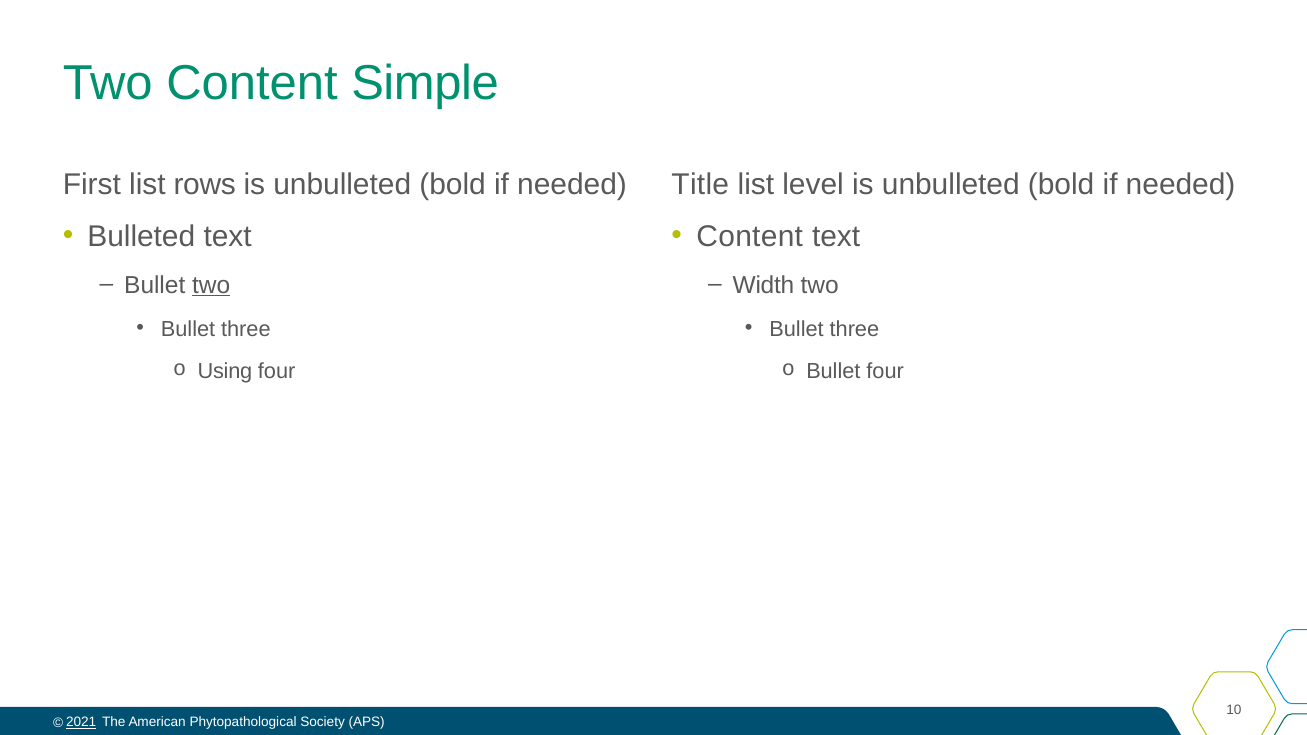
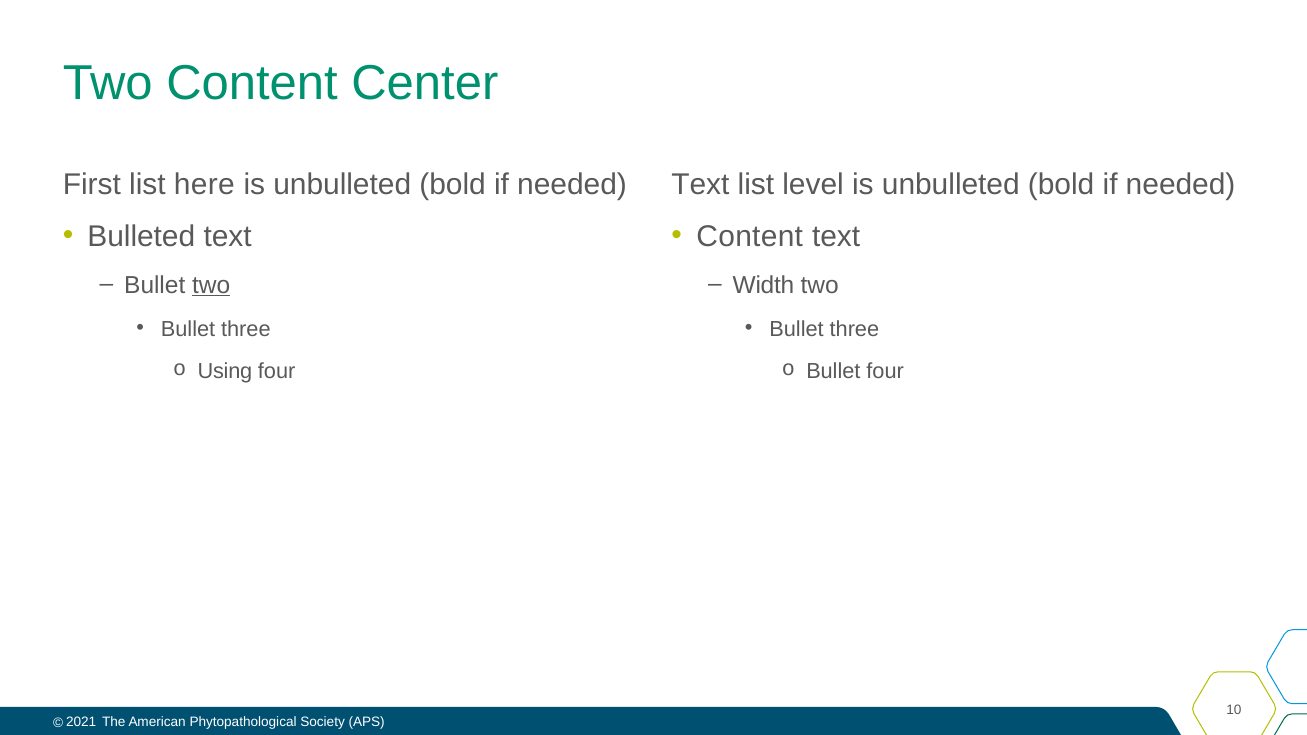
Simple: Simple -> Center (425, 83)
rows: rows -> here (204, 184)
Title: Title -> Text (700, 184)
2021 underline: present -> none (81, 722)
